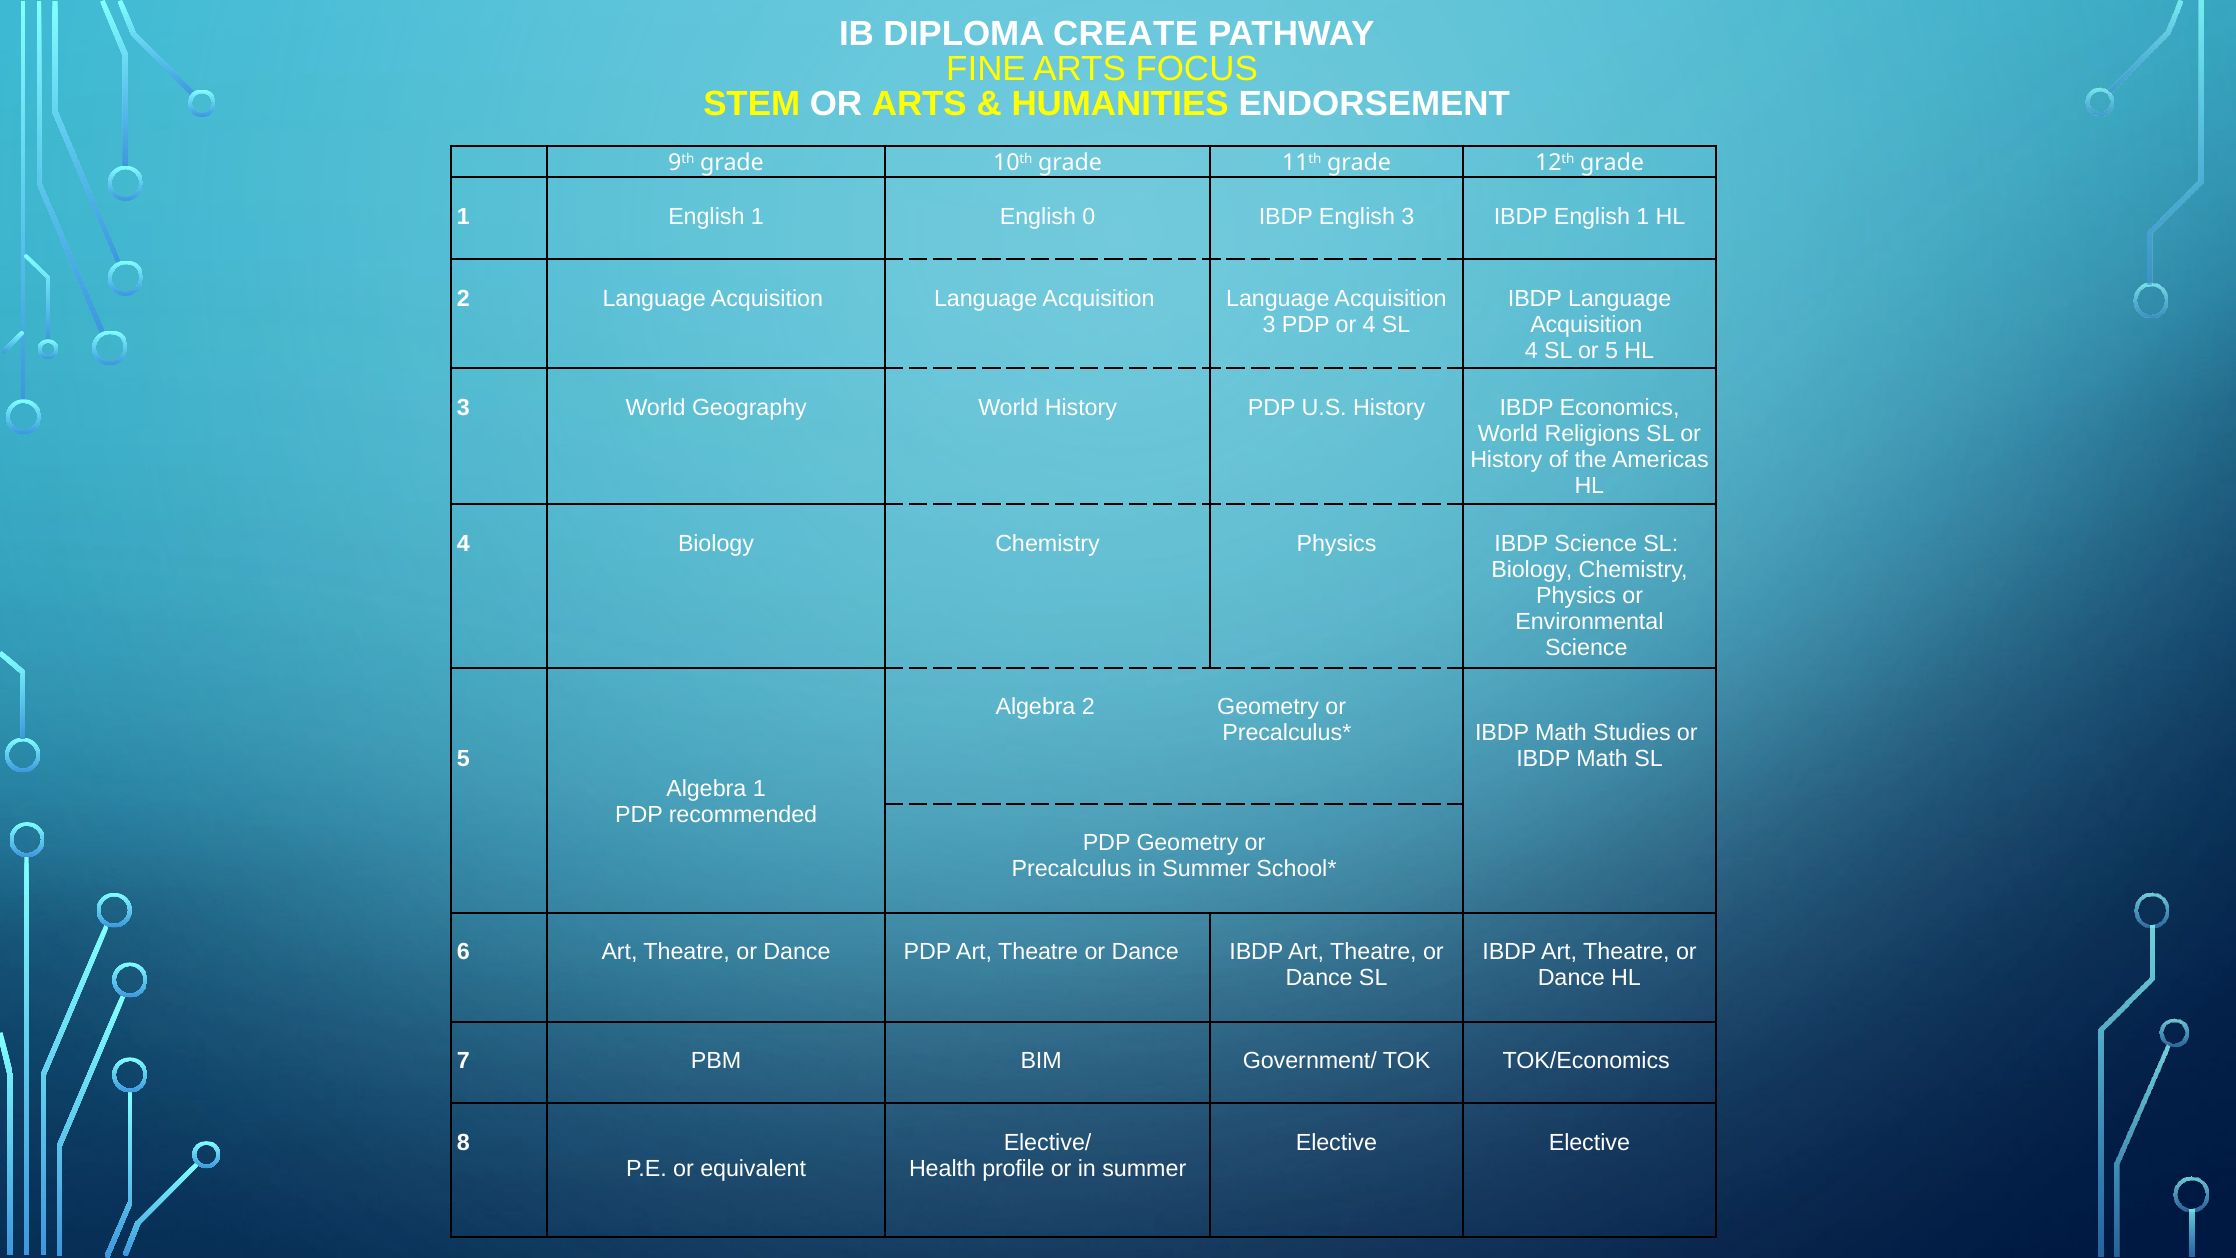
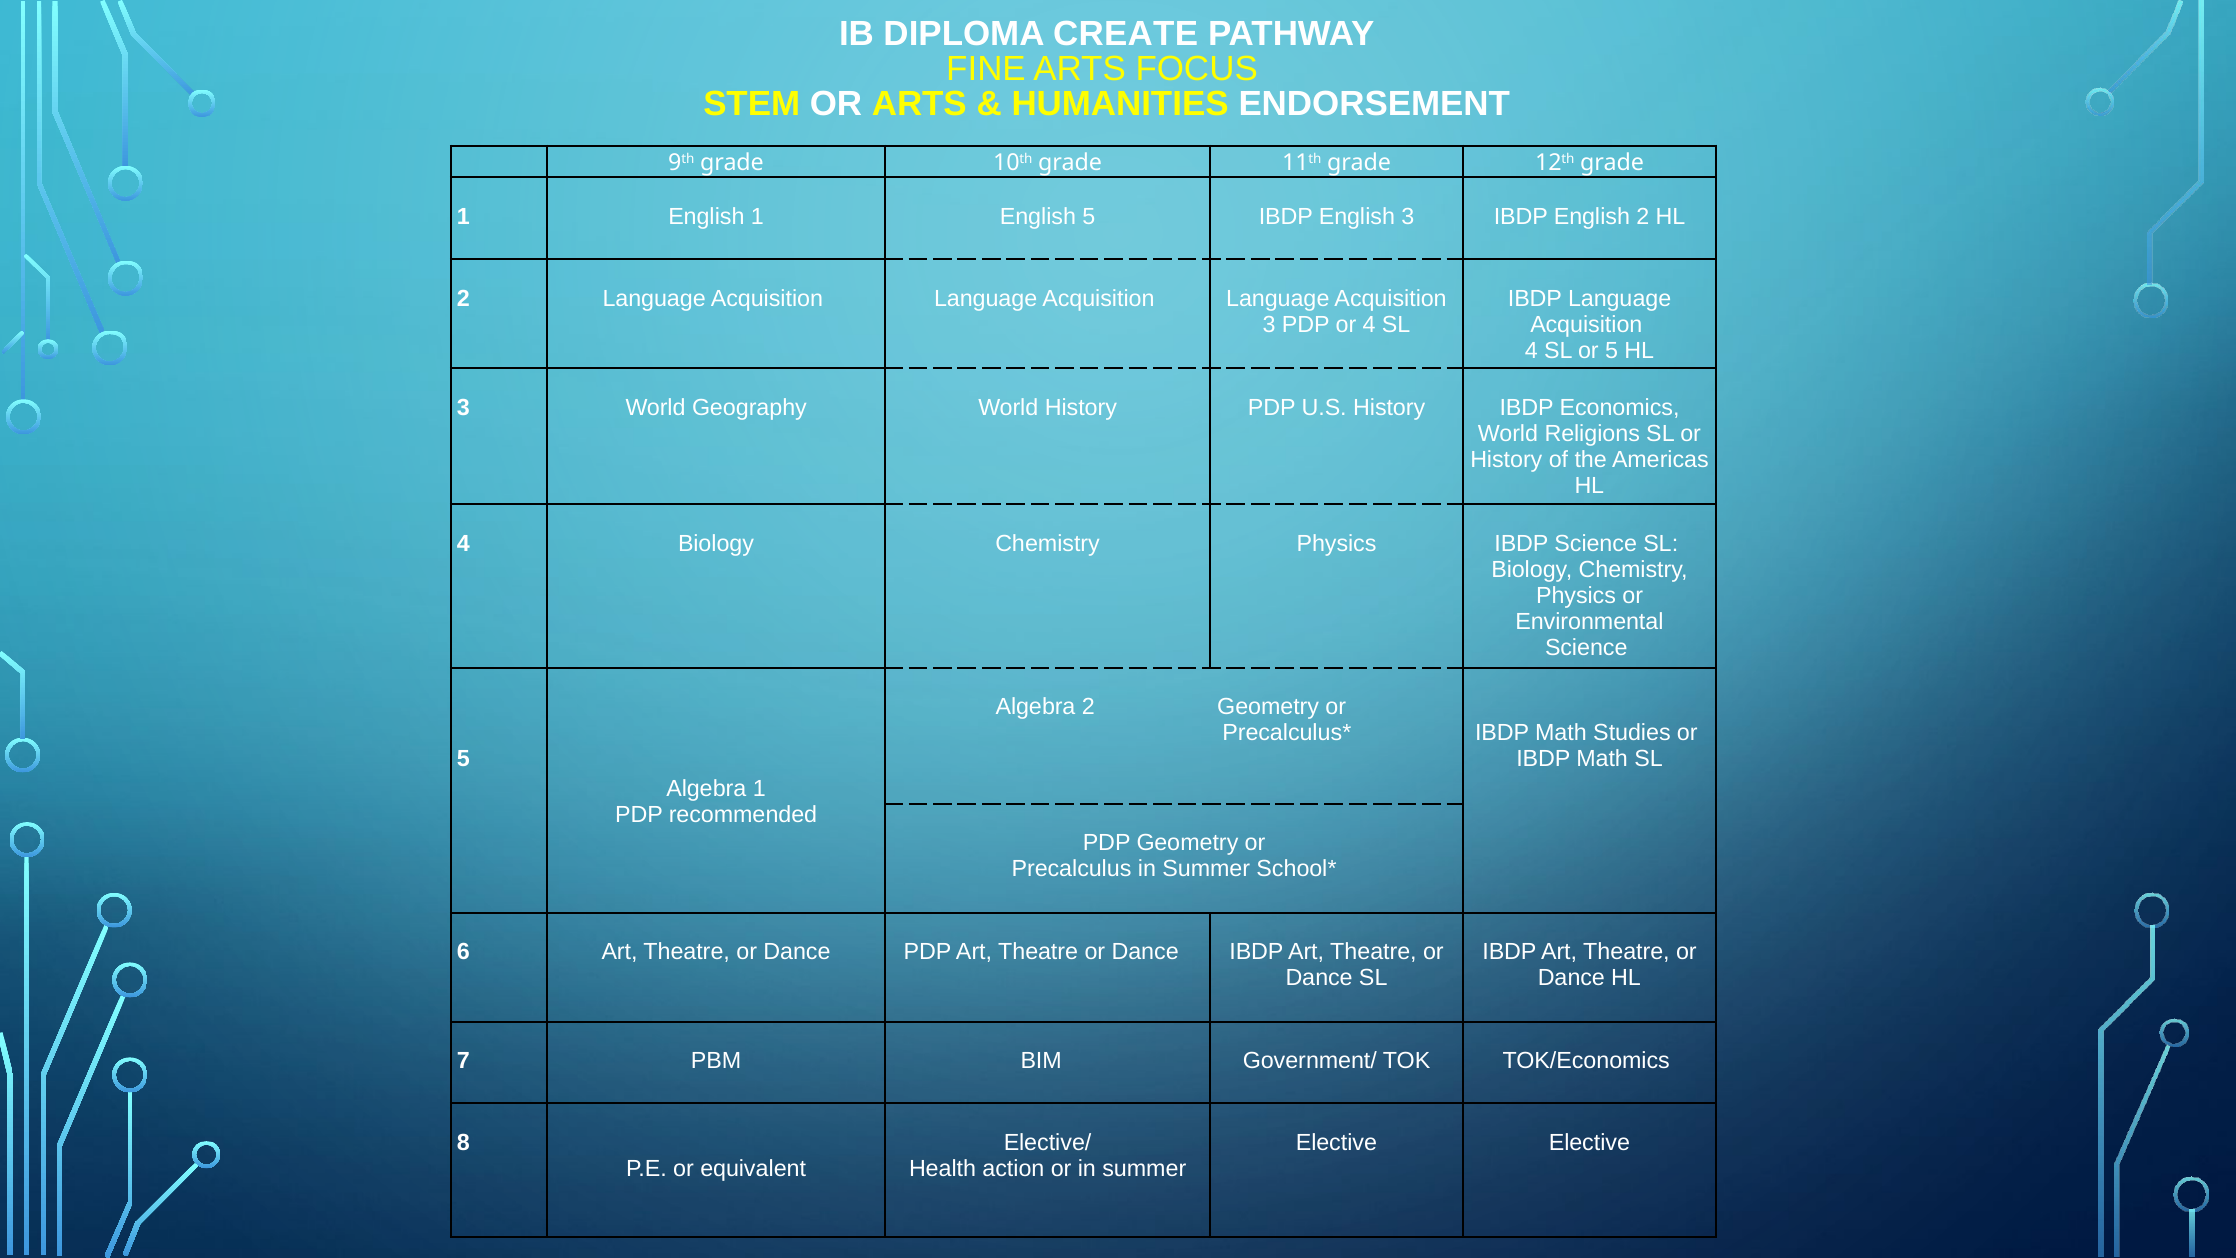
English 0: 0 -> 5 (1089, 217)
IBDP English 1: 1 -> 2 (1643, 217)
profile: profile -> action (1013, 1169)
